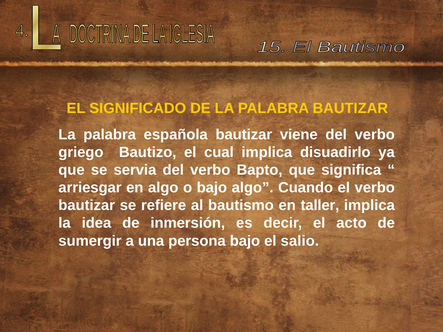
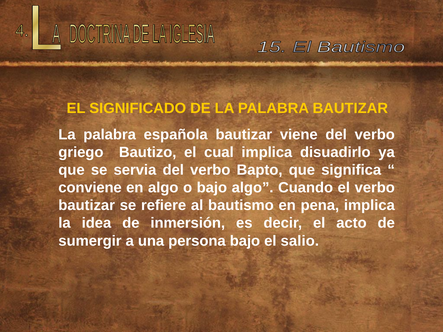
arriesgar: arriesgar -> conviene (90, 188)
taller: taller -> pena (320, 206)
